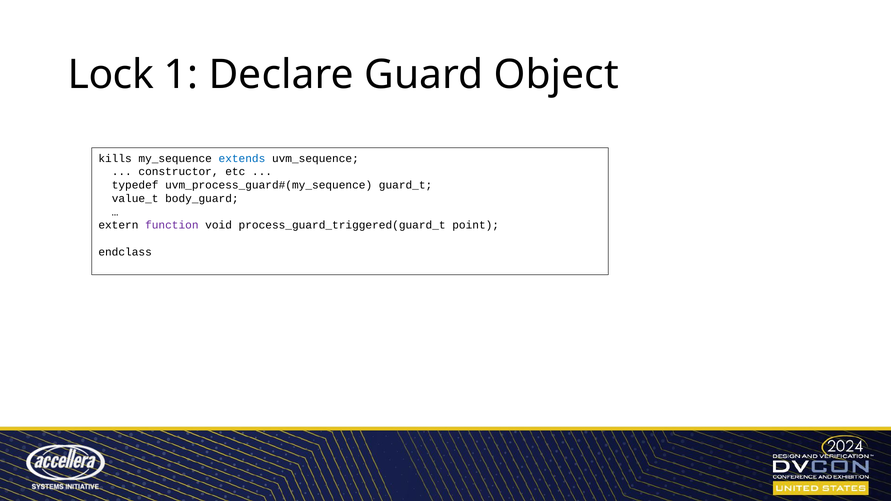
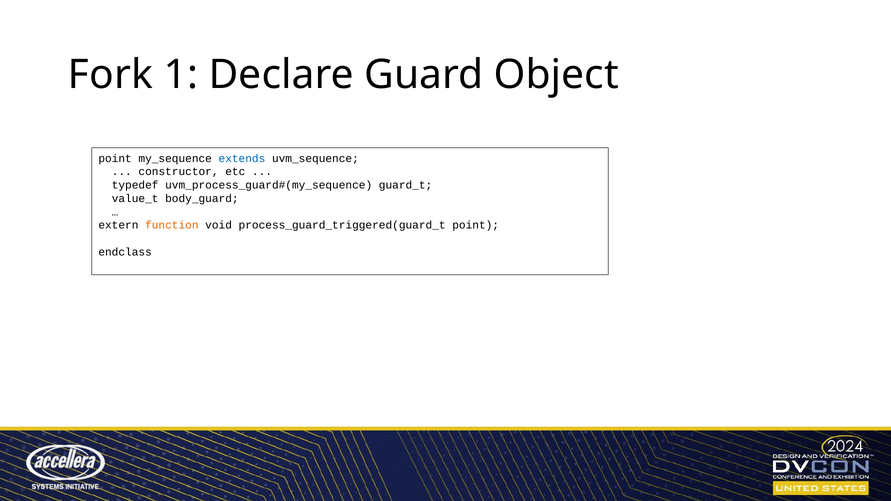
Lock: Lock -> Fork (110, 75)
kills: kills -> point (115, 159)
function colour: purple -> orange (172, 225)
